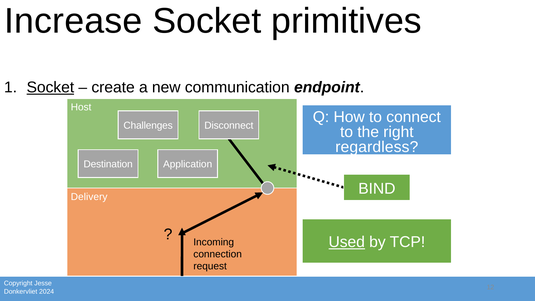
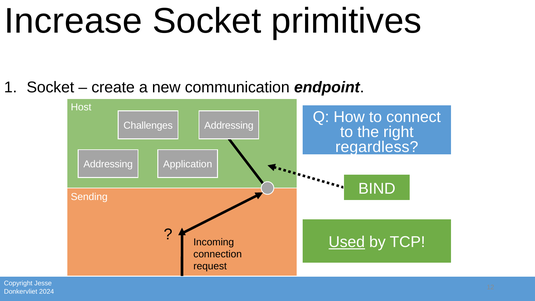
Socket underline: present -> none (50, 87)
Disconnect: Disconnect -> Addressing (229, 126)
Destination: Destination -> Addressing (108, 164)
Delivery: Delivery -> Sending (89, 197)
